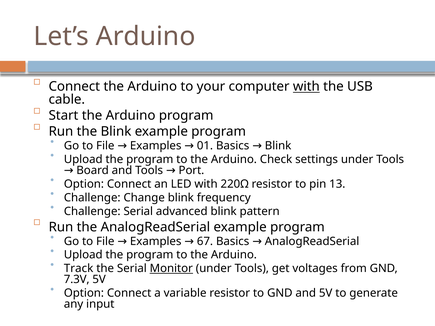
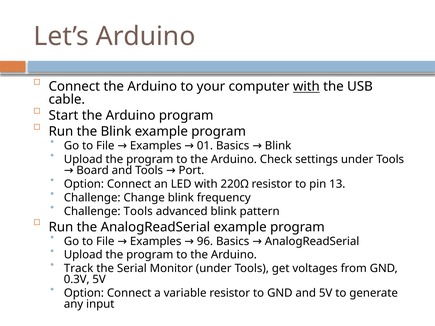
Challenge Serial: Serial -> Tools (138, 212)
67: 67 -> 96 (205, 241)
Monitor underline: present -> none (171, 269)
7.3V: 7.3V -> 0.3V (77, 280)
